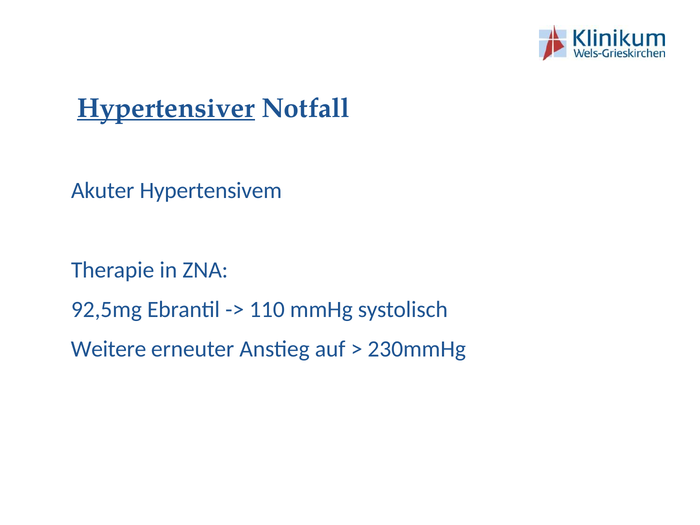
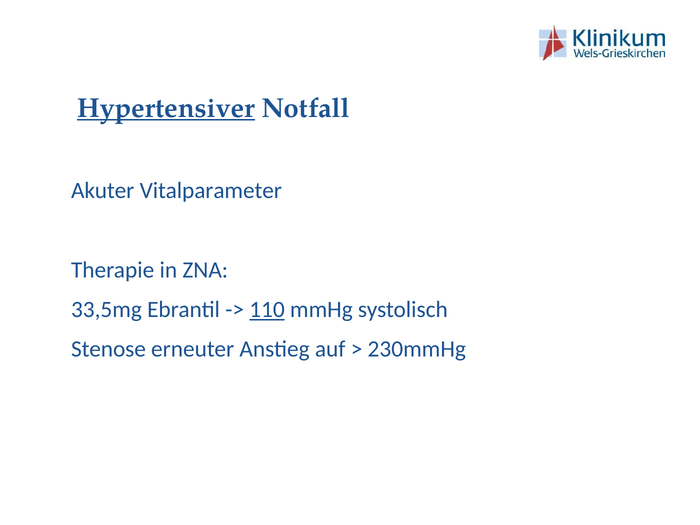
Hypertensivem: Hypertensivem -> Vitalparameter (211, 191)
92,5mg: 92,5mg -> 33,5mg (106, 310)
110 underline: none -> present (267, 310)
Weitere: Weitere -> Stenose (108, 349)
